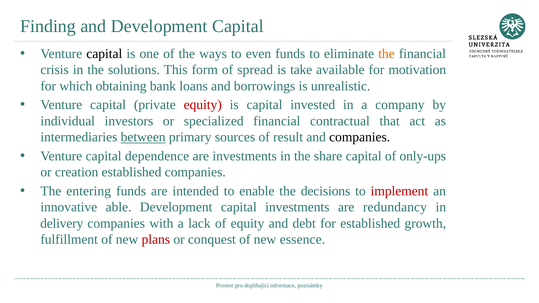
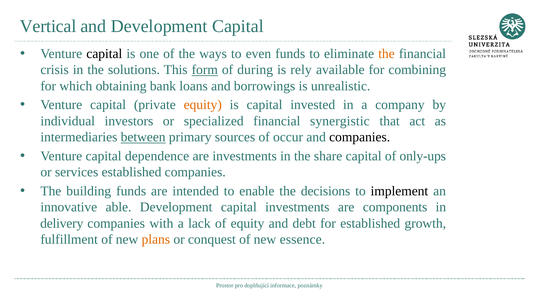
Finding: Finding -> Vertical (48, 26)
form underline: none -> present (205, 70)
spread: spread -> during (255, 70)
take: take -> rely (301, 70)
motivation: motivation -> combining (417, 70)
equity colour: red -> orange (203, 105)
contractual: contractual -> synergistic (340, 121)
result: result -> occur (288, 137)
creation: creation -> services (77, 172)
entering: entering -> building (89, 191)
implement colour: red -> black (399, 191)
redundancy: redundancy -> components (395, 207)
plans colour: red -> orange (156, 240)
